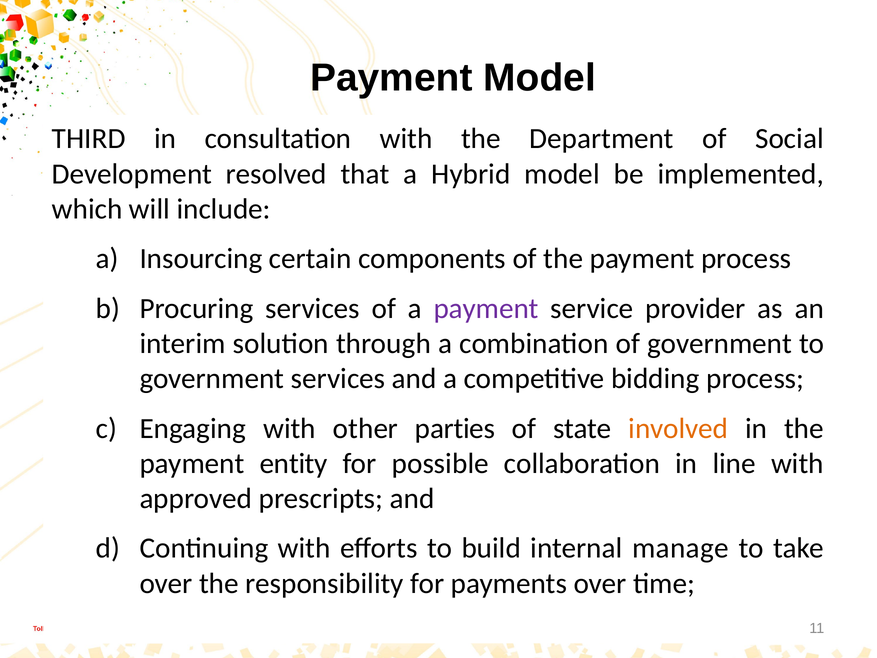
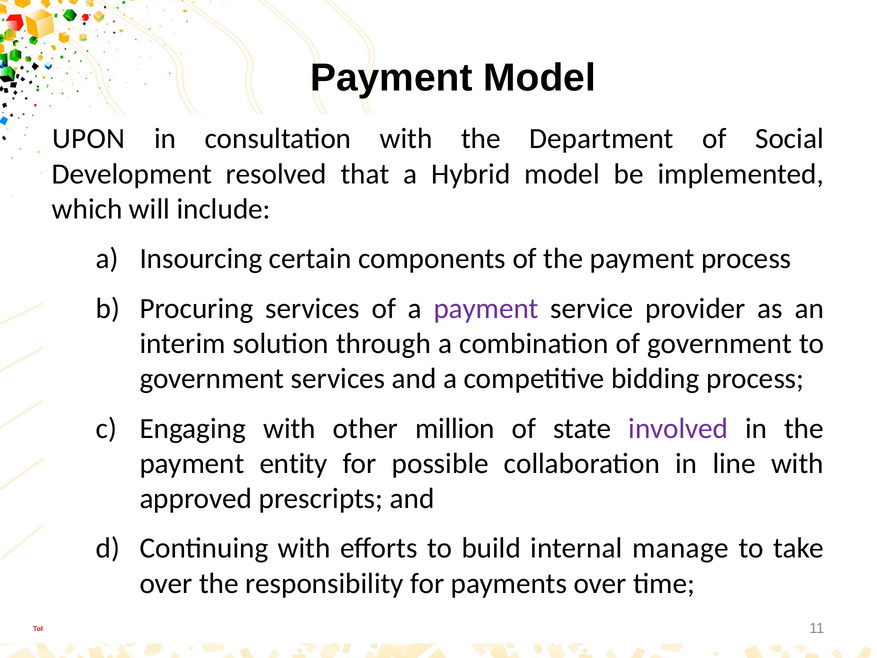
THIRD: THIRD -> UPON (89, 139)
parties: parties -> million (455, 428)
involved colour: orange -> purple (678, 428)
